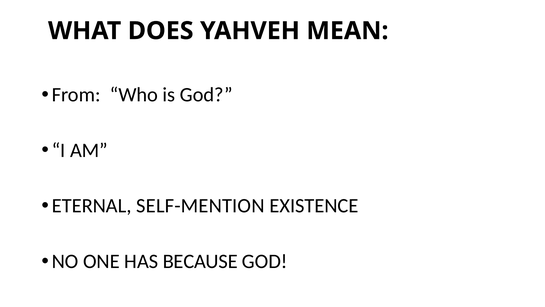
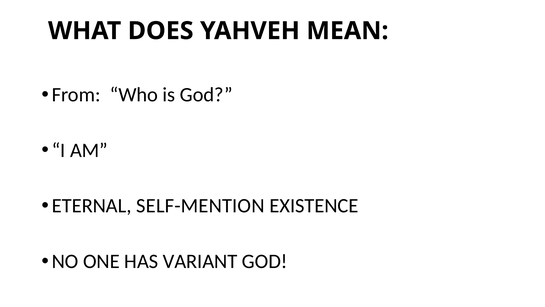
BECAUSE: BECAUSE -> VARIANT (200, 261)
